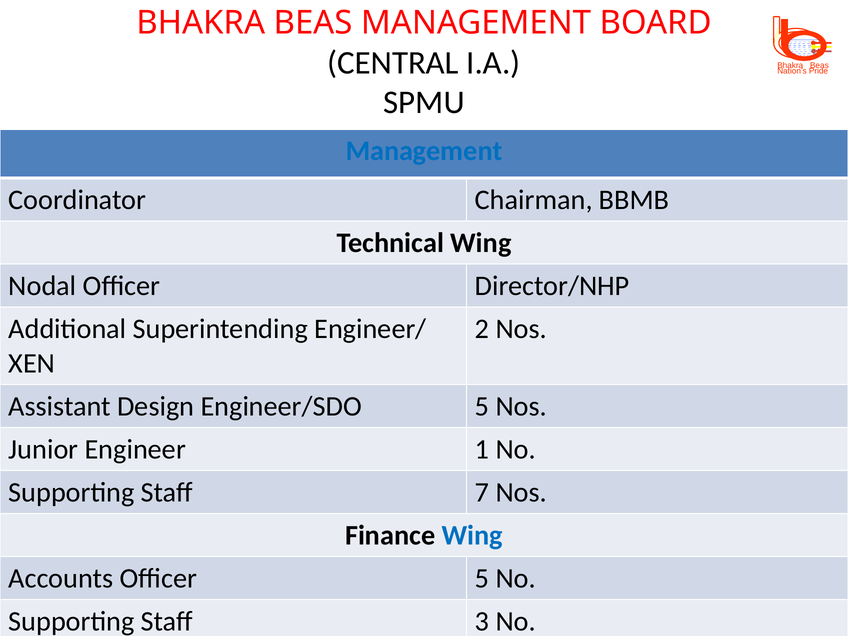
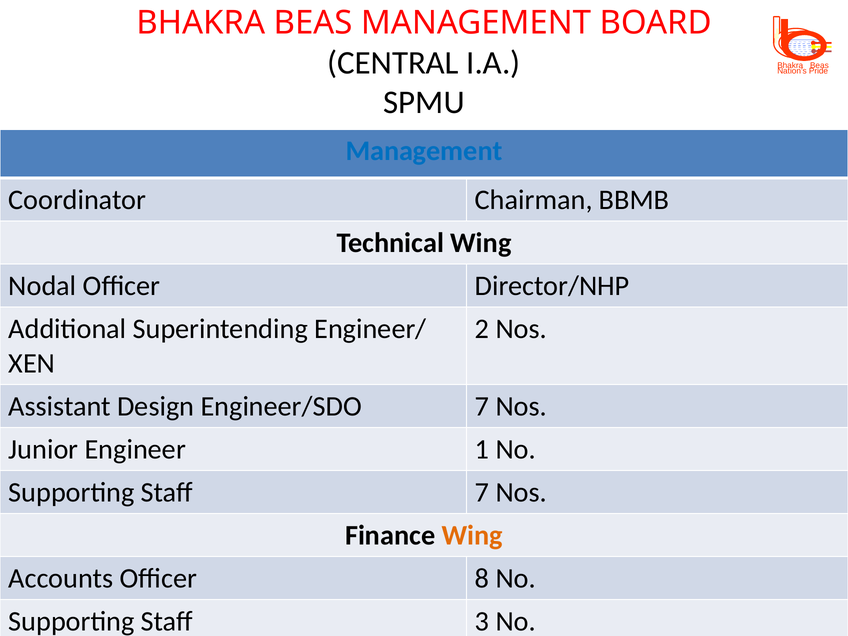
5: 5 -> 7 (482, 406)
Wing colour: blue -> orange (472, 535)
Officer 5: 5 -> 8 (482, 578)
